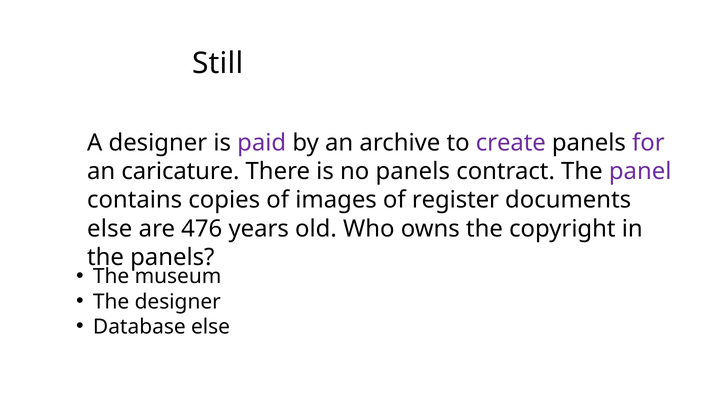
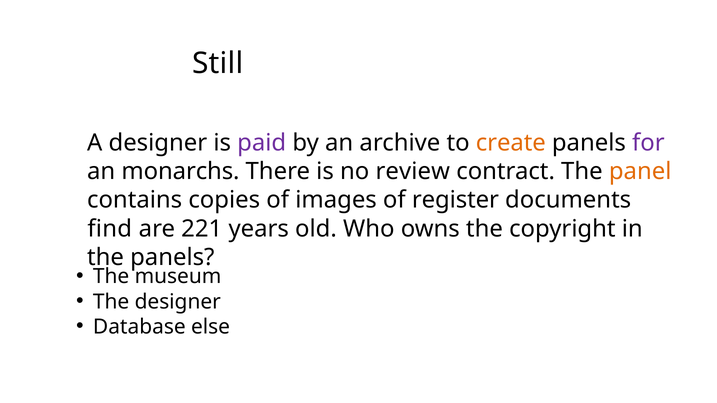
create colour: purple -> orange (511, 143)
caricature: caricature -> monarchs (180, 172)
no panels: panels -> review (413, 172)
panel colour: purple -> orange (640, 172)
else: else -> find (110, 229)
476: 476 -> 221 (202, 229)
